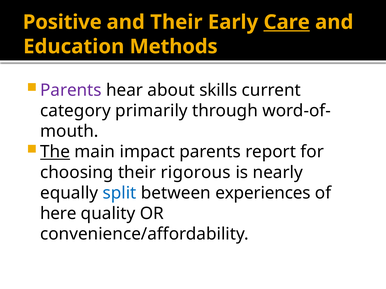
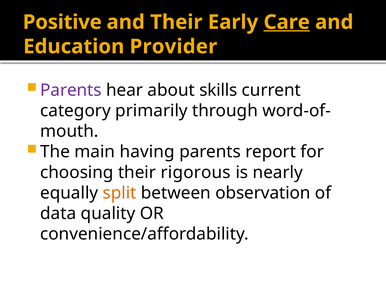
Methods: Methods -> Provider (173, 47)
The underline: present -> none (55, 152)
impact: impact -> having (147, 152)
split colour: blue -> orange (120, 193)
experiences: experiences -> observation (263, 193)
here: here -> data (58, 214)
